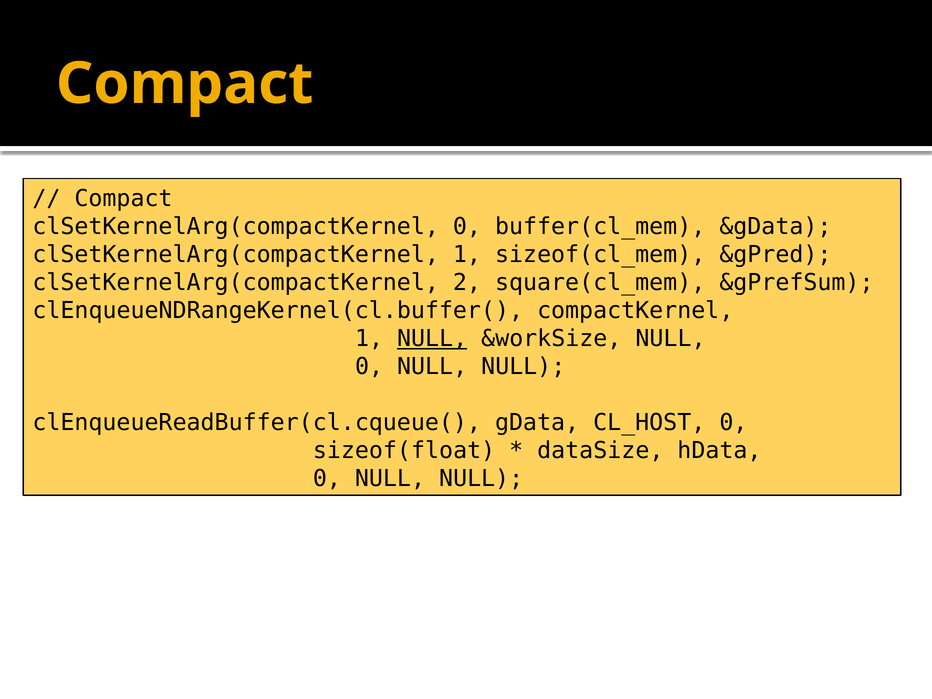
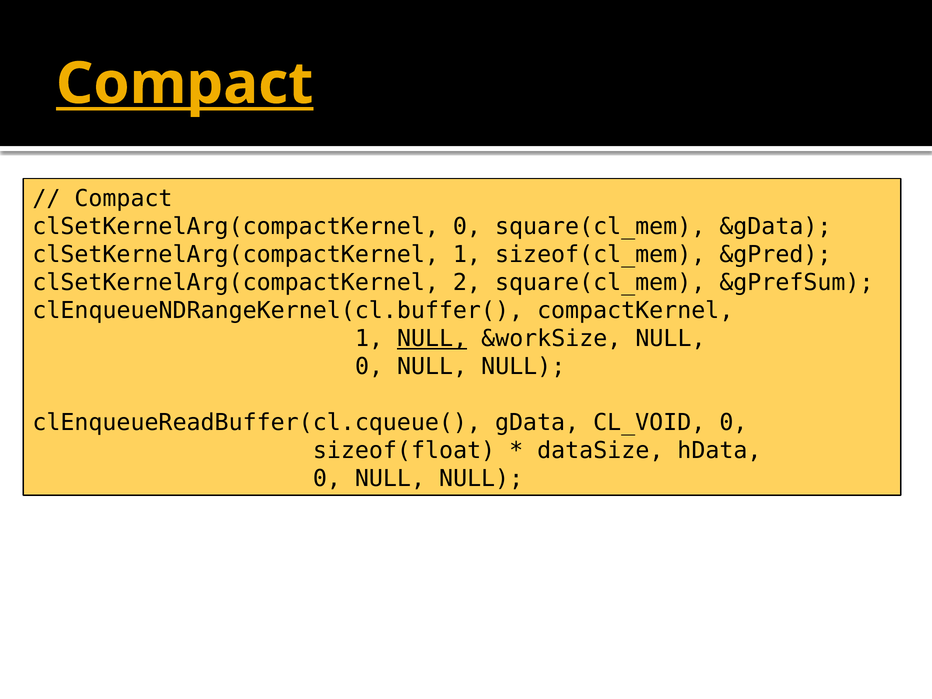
Compact underline: none -> present (185, 84)
0 buffer(cl_mem: buffer(cl_mem -> square(cl_mem (600, 227)
CL_HOST: CL_HOST -> CL_VOID (649, 422)
